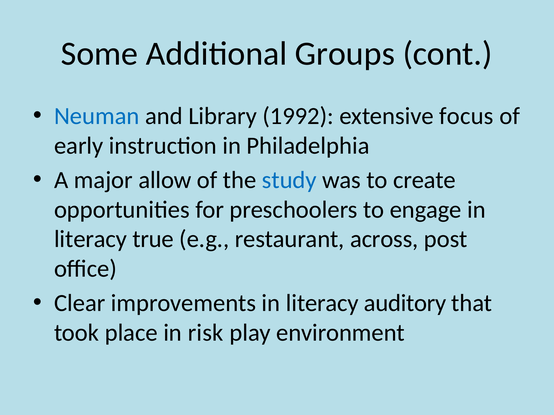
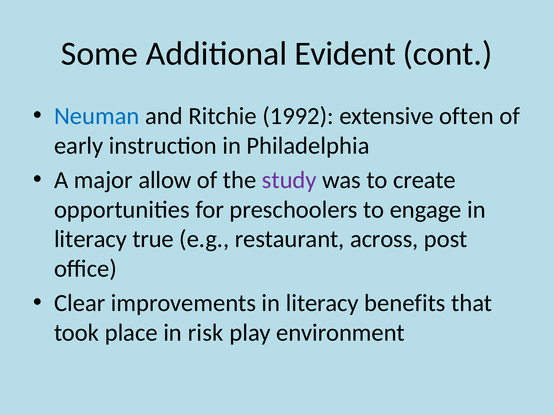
Groups: Groups -> Evident (345, 54)
Library: Library -> Ritchie (223, 116)
focus: focus -> often (466, 116)
study colour: blue -> purple (289, 180)
auditory: auditory -> benefits (405, 303)
